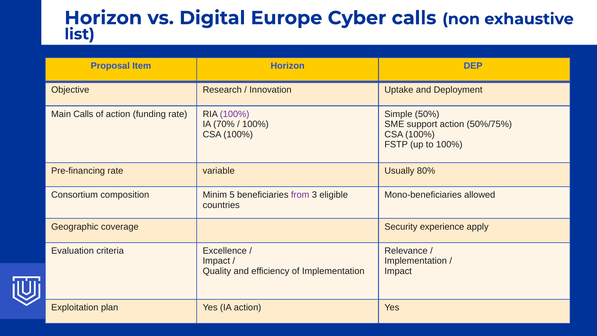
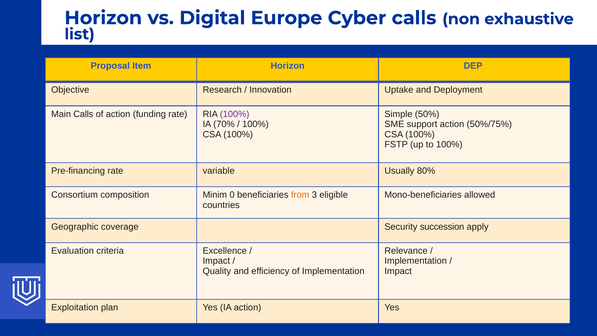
5: 5 -> 0 (232, 195)
from colour: purple -> orange (300, 195)
experience: experience -> succession (442, 227)
